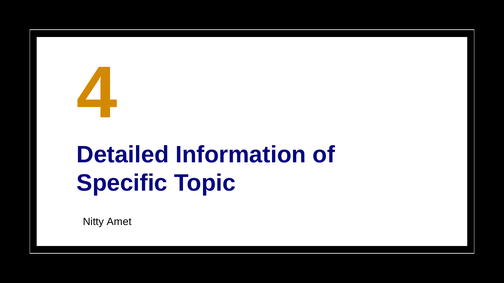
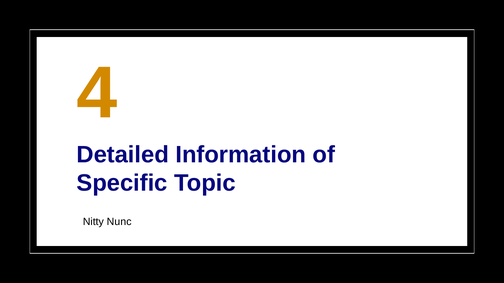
Amet: Amet -> Nunc (119, 222)
